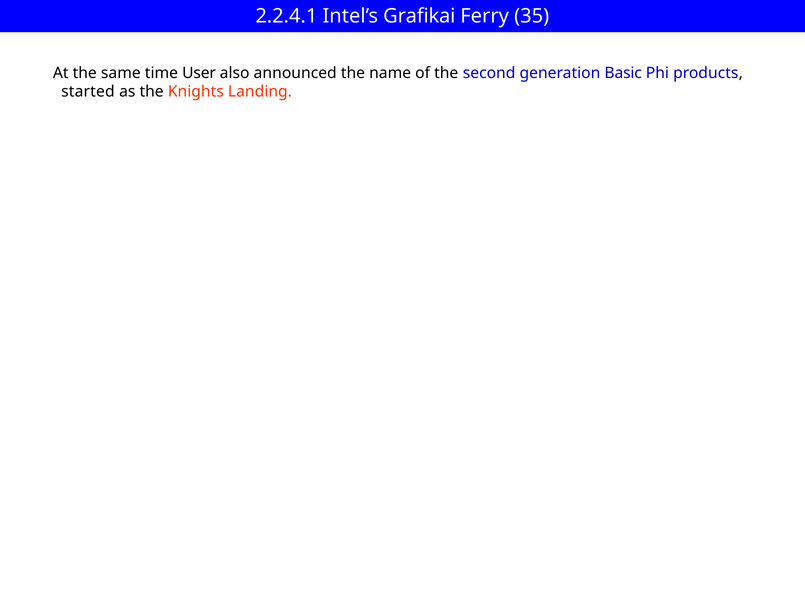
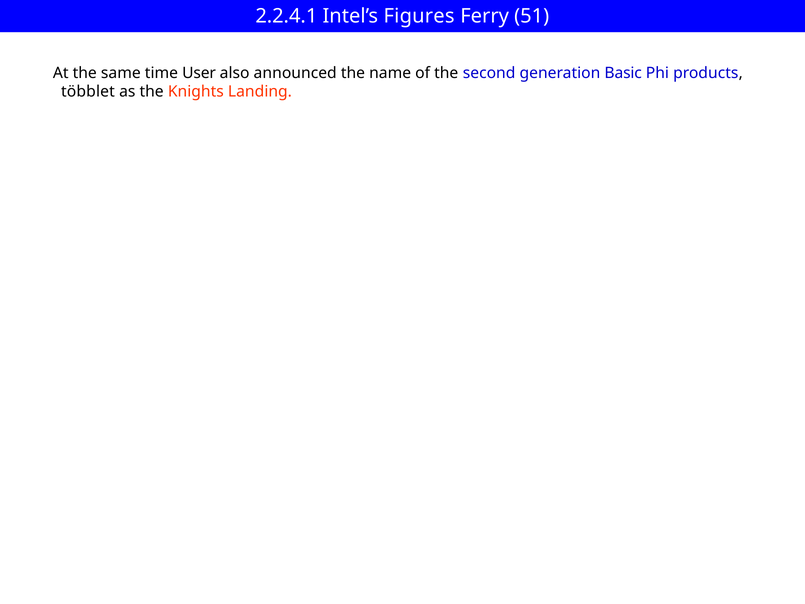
Grafikai: Grafikai -> Figures (419, 16)
35: 35 -> 51 (532, 16)
started: started -> többlet (88, 92)
